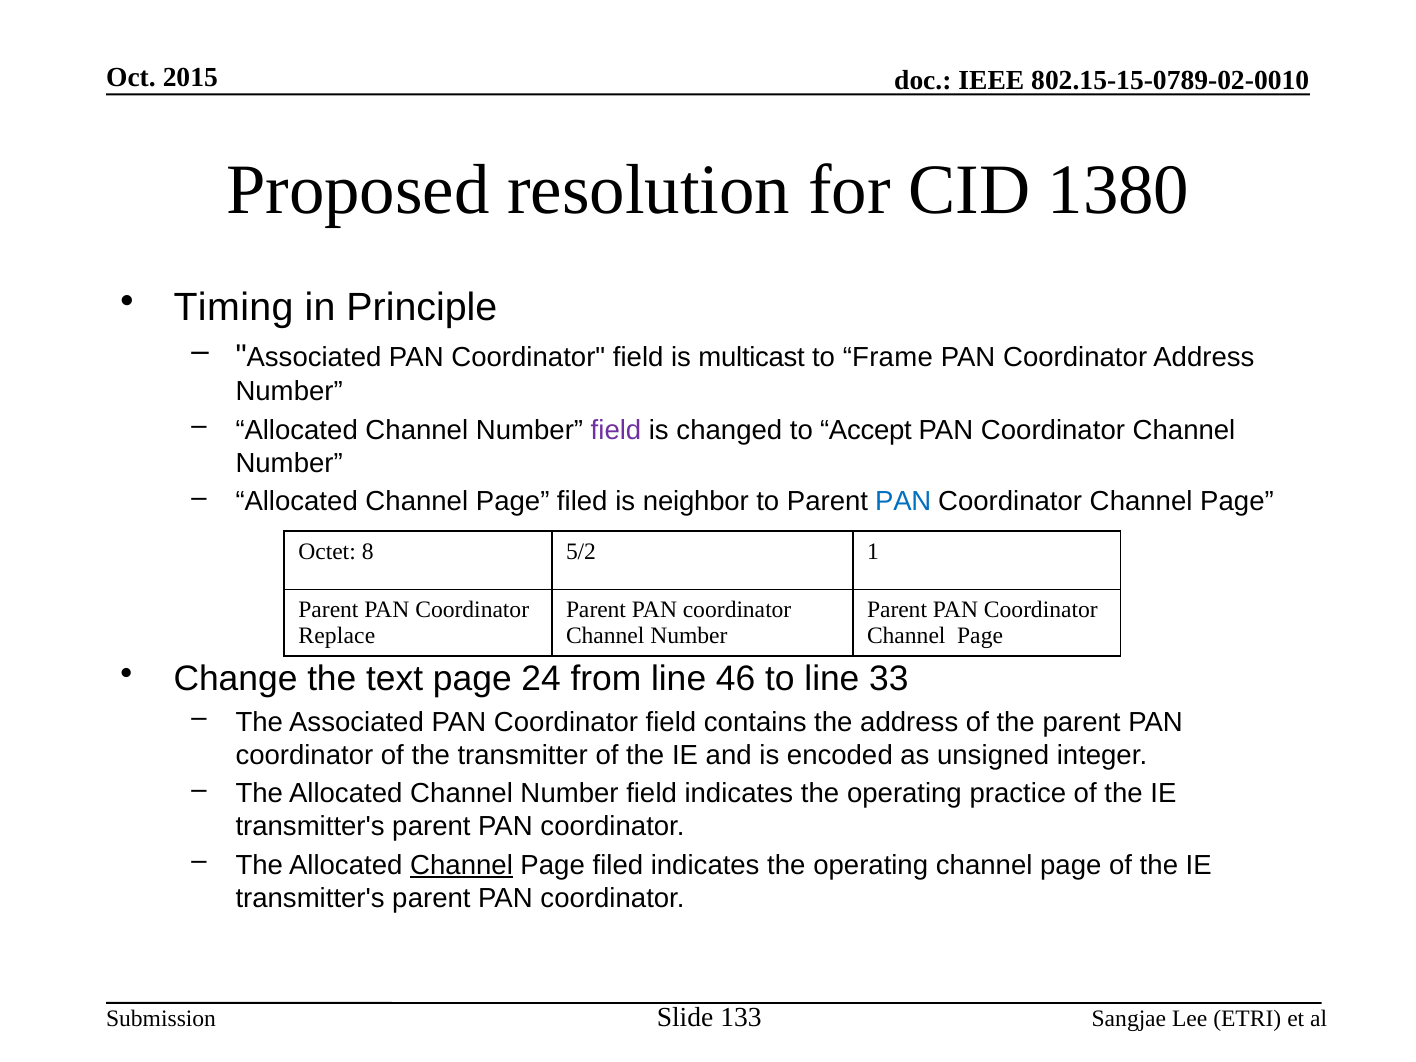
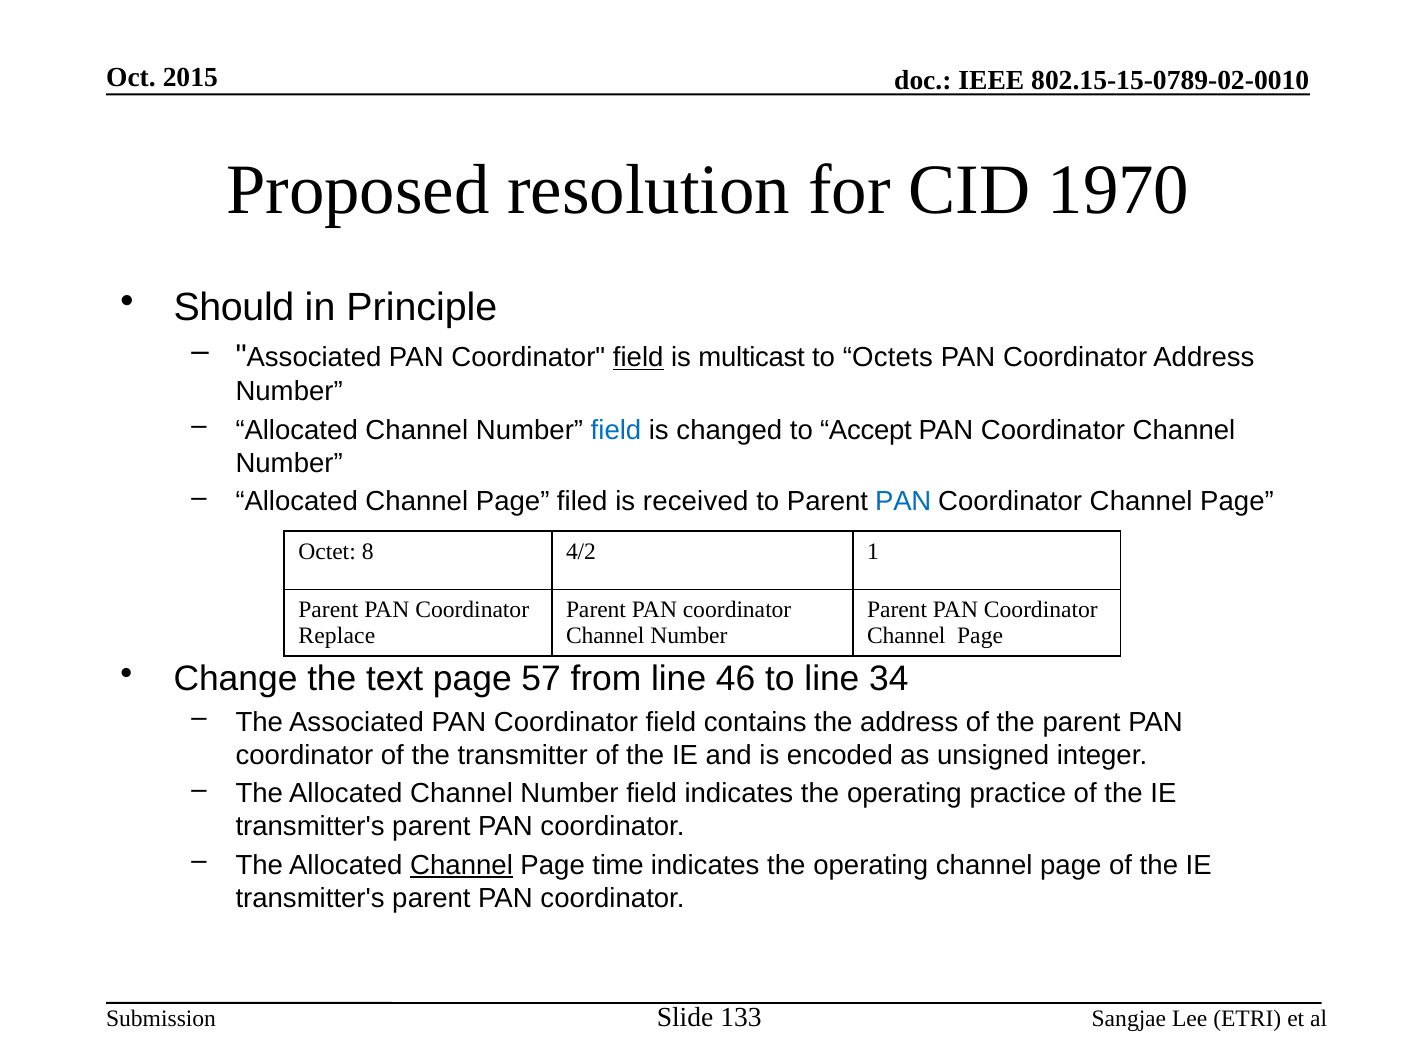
1380: 1380 -> 1970 (1118, 190)
Timing: Timing -> Should (234, 308)
field underline: none -> present (638, 358)
Frame: Frame -> Octets (888, 358)
field colour: purple -> blue (616, 430)
neighbor: neighbor -> received (696, 502)
5/2: 5/2 -> 4/2 (581, 551)
24: 24 -> 57 (541, 679)
33: 33 -> 34 (889, 679)
filed: filed -> time (618, 865)
